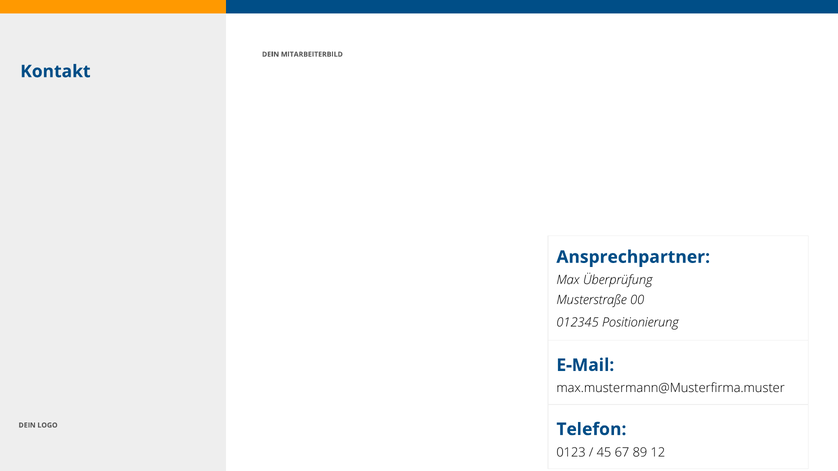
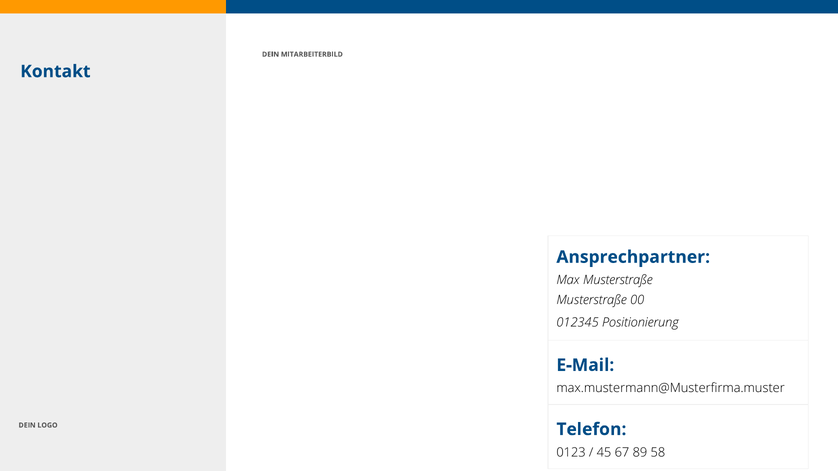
Max Überprüfung: Überprüfung -> Musterstraße (618, 280)
12: 12 -> 58 (658, 453)
